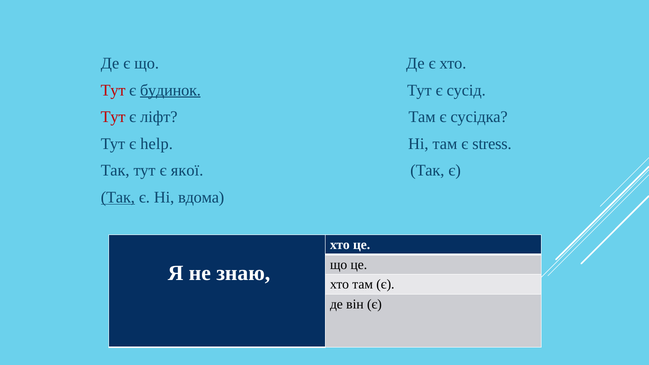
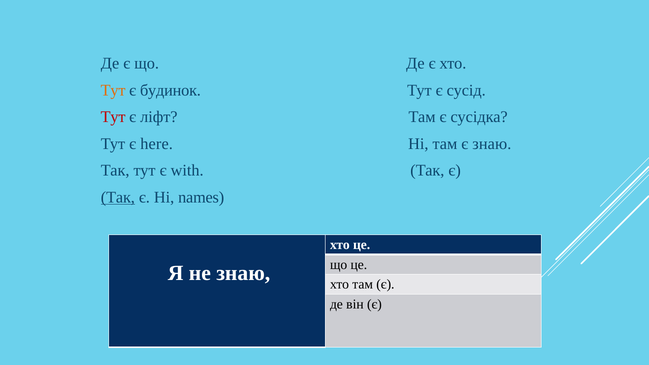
Тут colour: red -> orange (113, 90)
будинок underline: present -> none (170, 90)
help: help -> here (157, 144)
є stress: stress -> знаю (492, 144)
якої: якої -> with (187, 171)
вдома: вдома -> names (201, 197)
